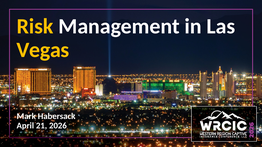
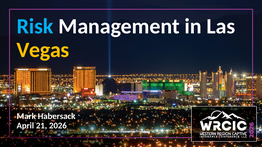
Risk colour: yellow -> light blue (35, 26)
